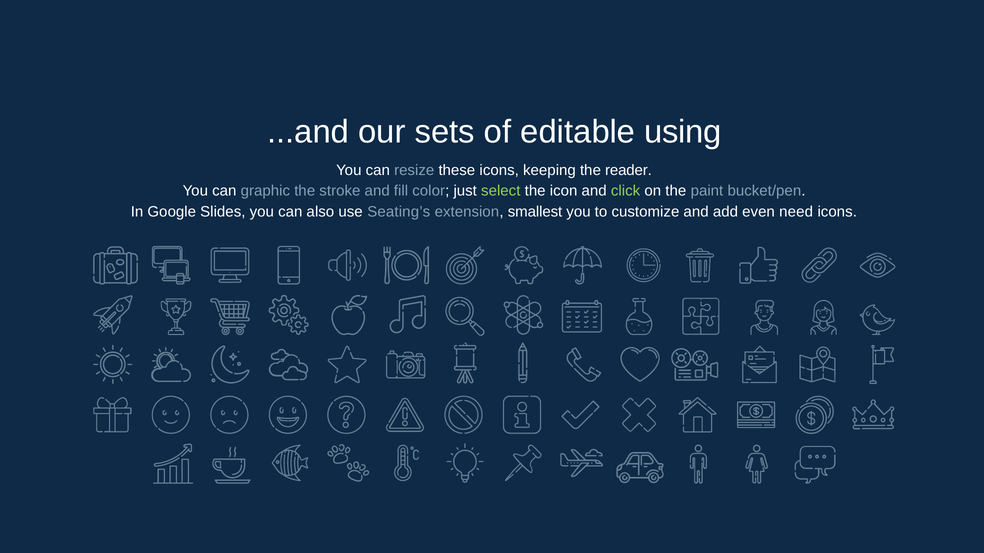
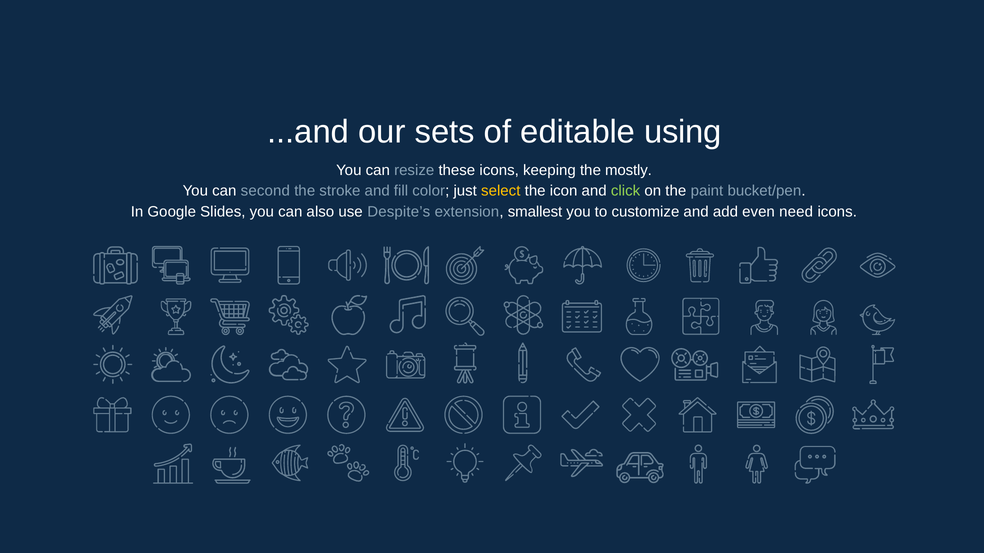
reader: reader -> mostly (628, 170)
graphic: graphic -> second (265, 191)
select colour: light green -> yellow (501, 191)
Seating’s: Seating’s -> Despite’s (399, 212)
